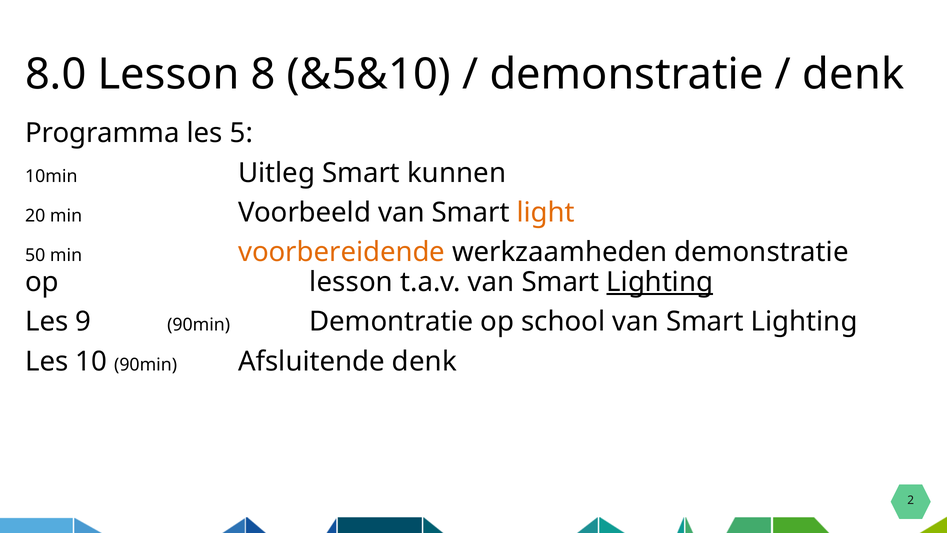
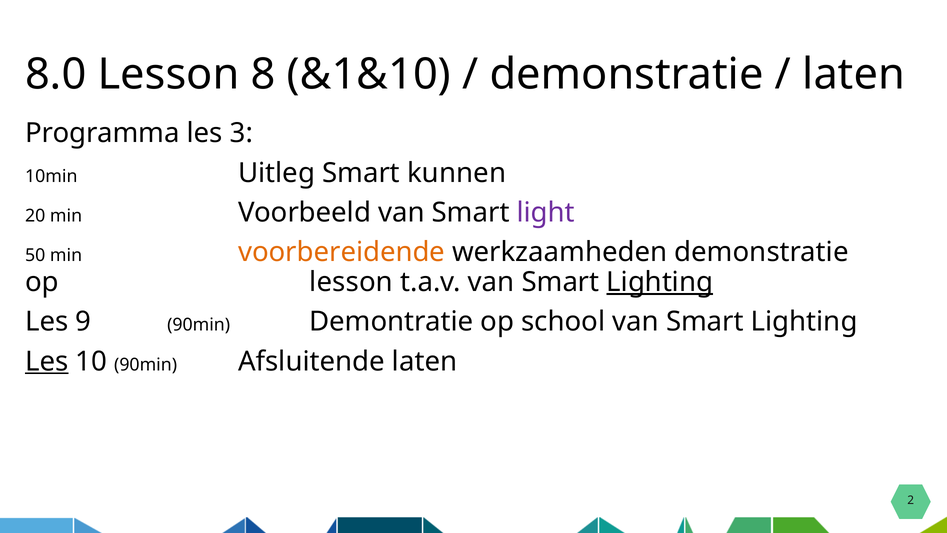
&5&10: &5&10 -> &1&10 (369, 75)
denk: denk -> laten (854, 75)
5: 5 -> 3 (241, 133)
light colour: orange -> purple (546, 213)
Les underline: none -> present (47, 361)
Afsluitende denk: denk -> laten (425, 361)
